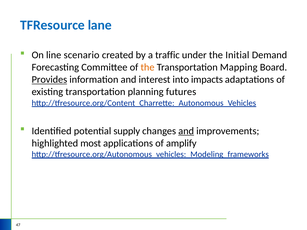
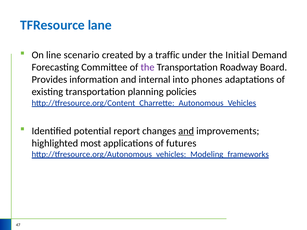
the colour: orange -> purple (148, 67)
Mapping: Mapping -> Roadway (239, 67)
Provides underline: present -> none (49, 80)
interest: interest -> internal (154, 80)
impacts: impacts -> phones (207, 80)
futures: futures -> policies (181, 92)
supply: supply -> report (127, 131)
amplify: amplify -> futures (181, 143)
